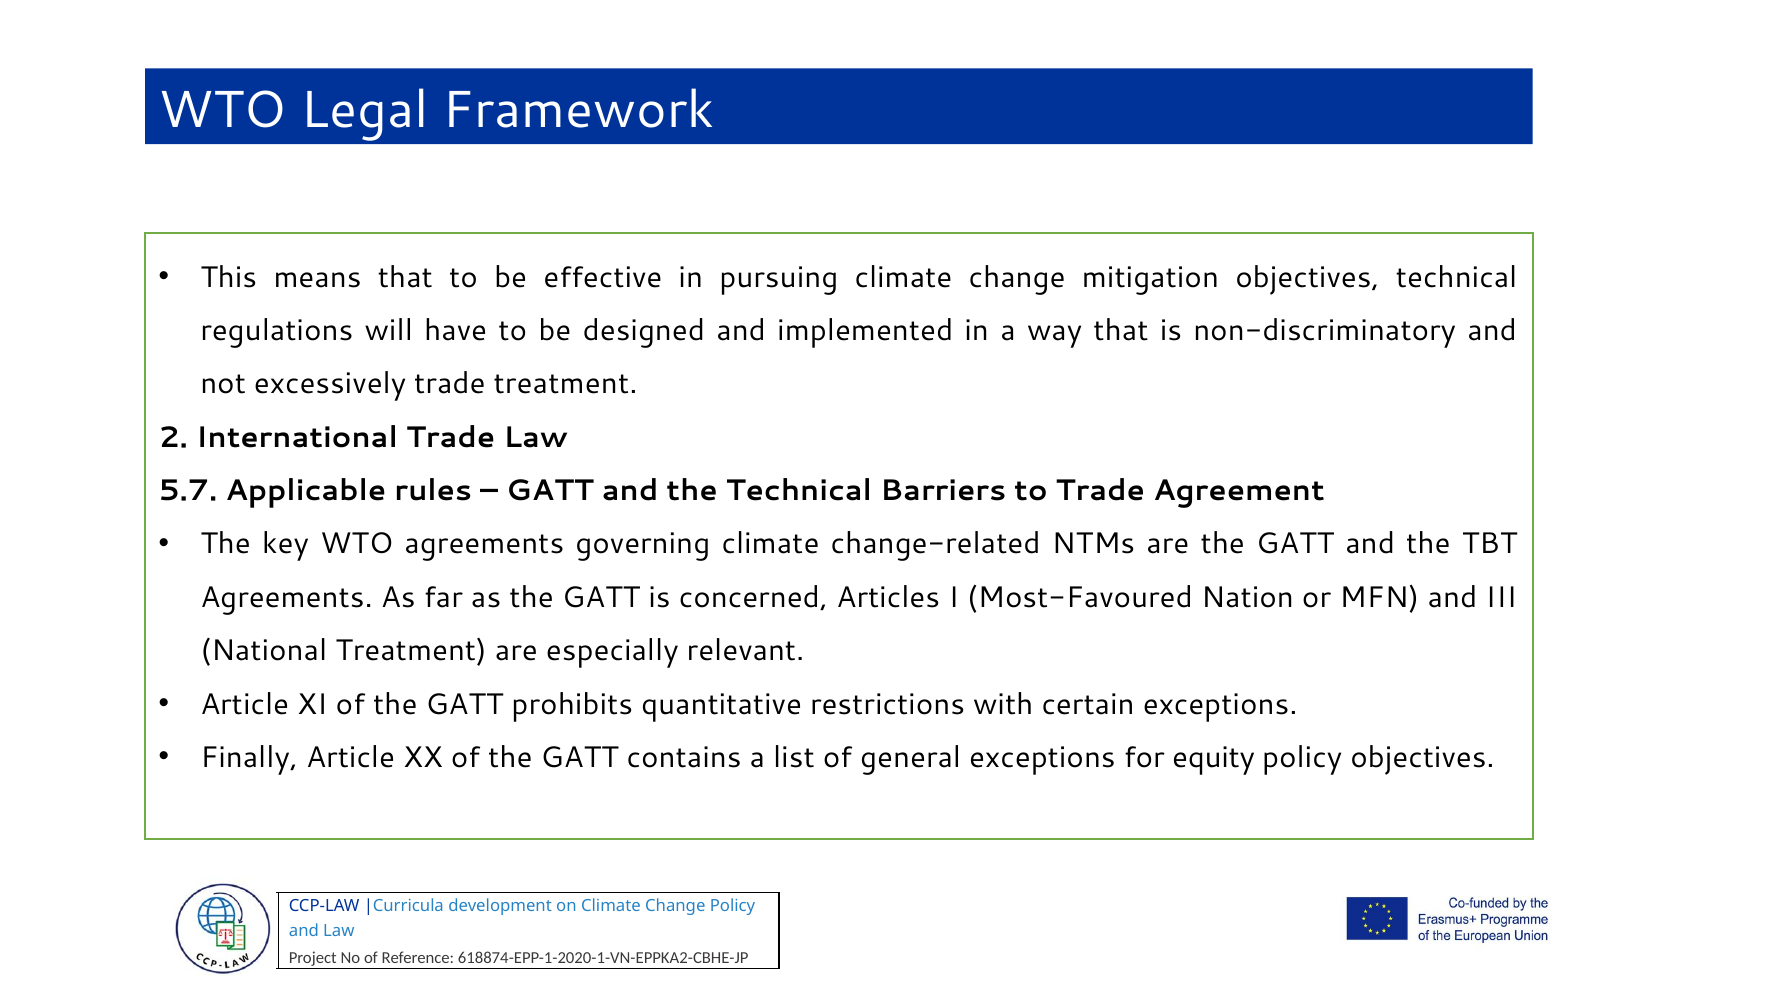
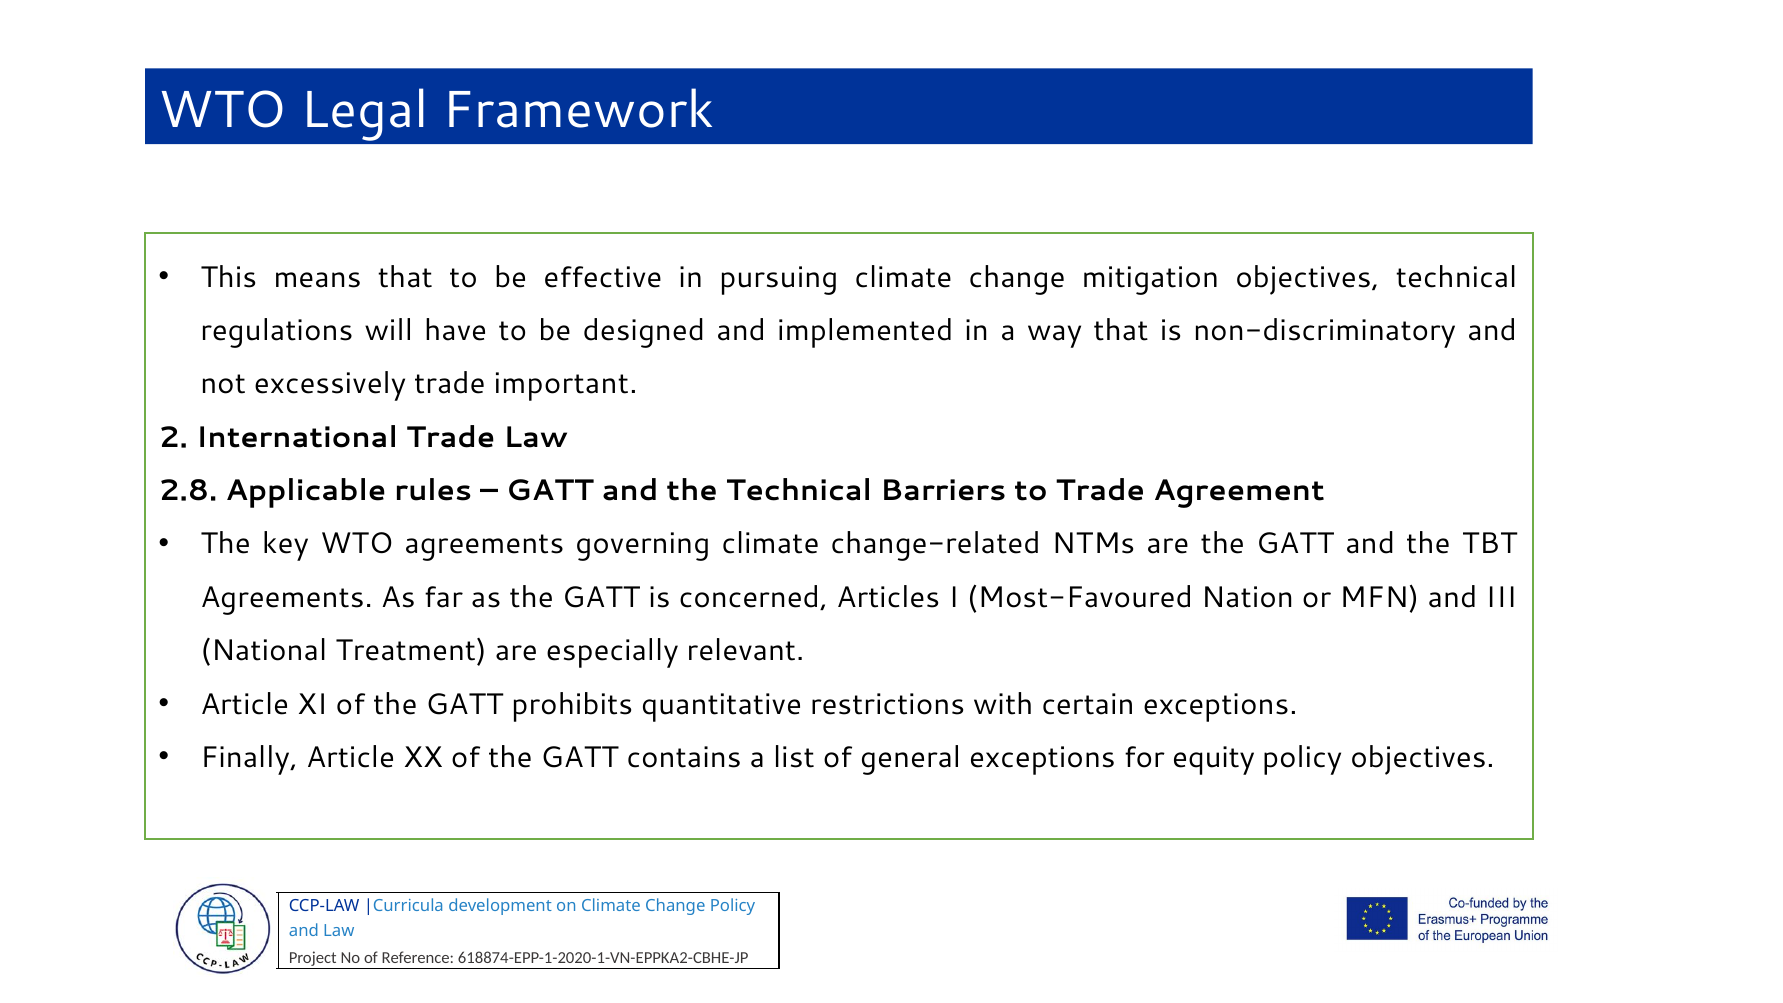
trade treatment: treatment -> important (566, 384)
5.7: 5.7 -> 2.8 (188, 491)
